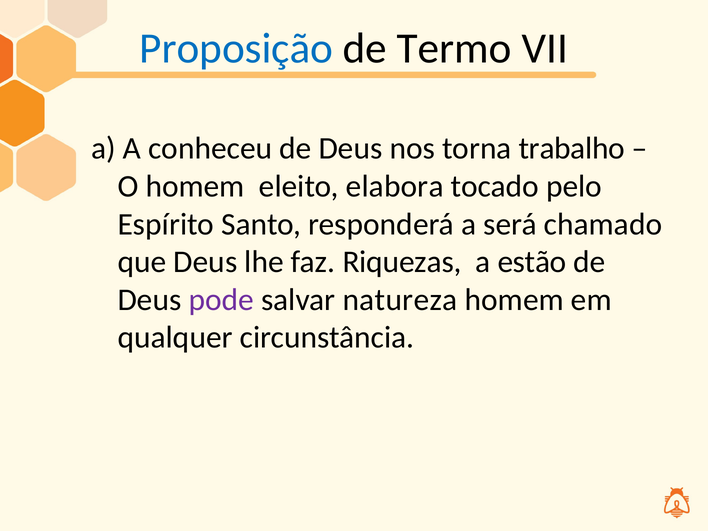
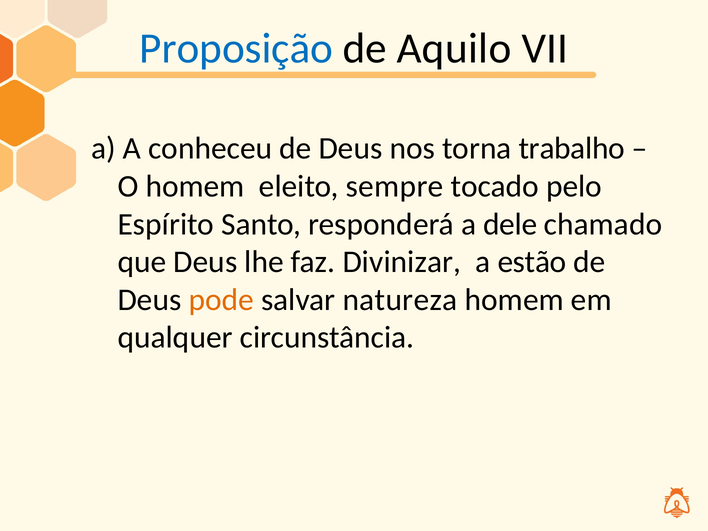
Termo: Termo -> Aquilo (454, 48)
elabora: elabora -> sempre (395, 186)
será: será -> dele (510, 224)
Riquezas: Riquezas -> Divinizar (402, 262)
pode colour: purple -> orange (221, 300)
